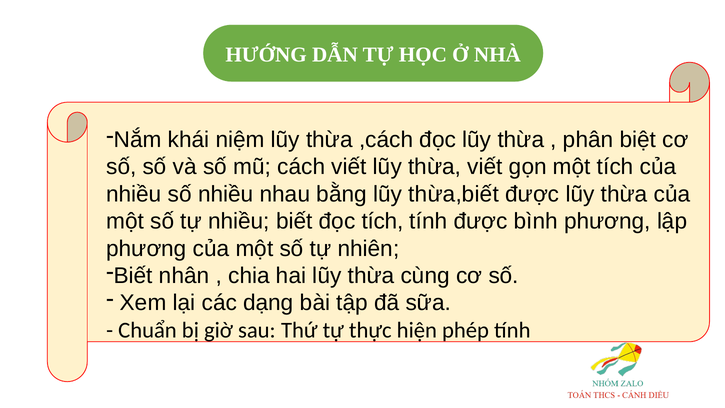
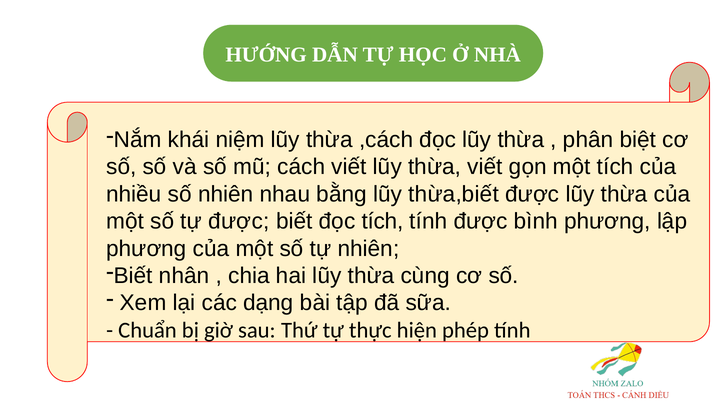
số nhiều: nhiều -> nhiên (226, 194)
tự nhiều: nhiều -> được (239, 221)
